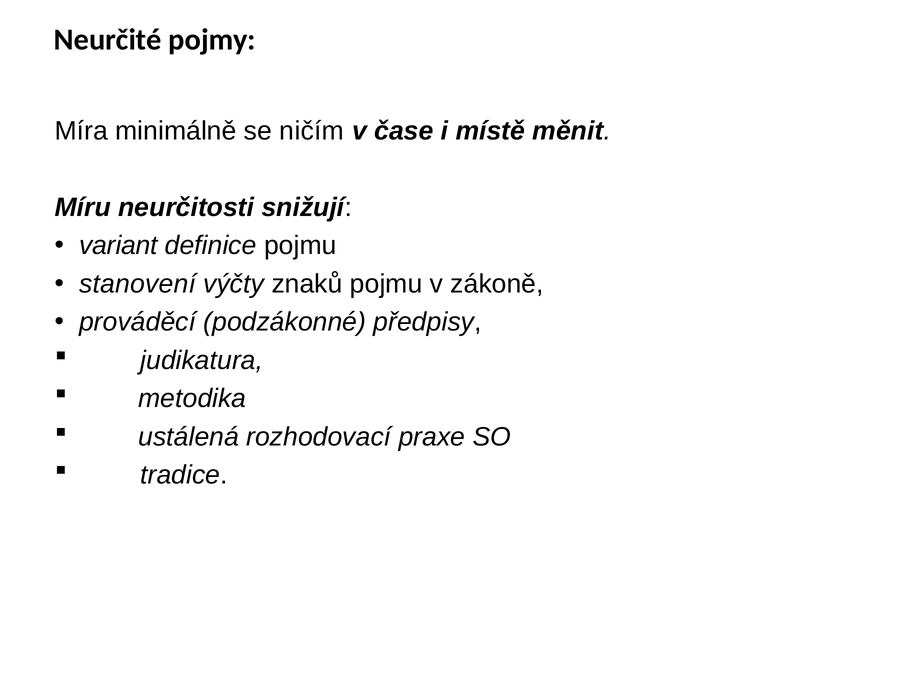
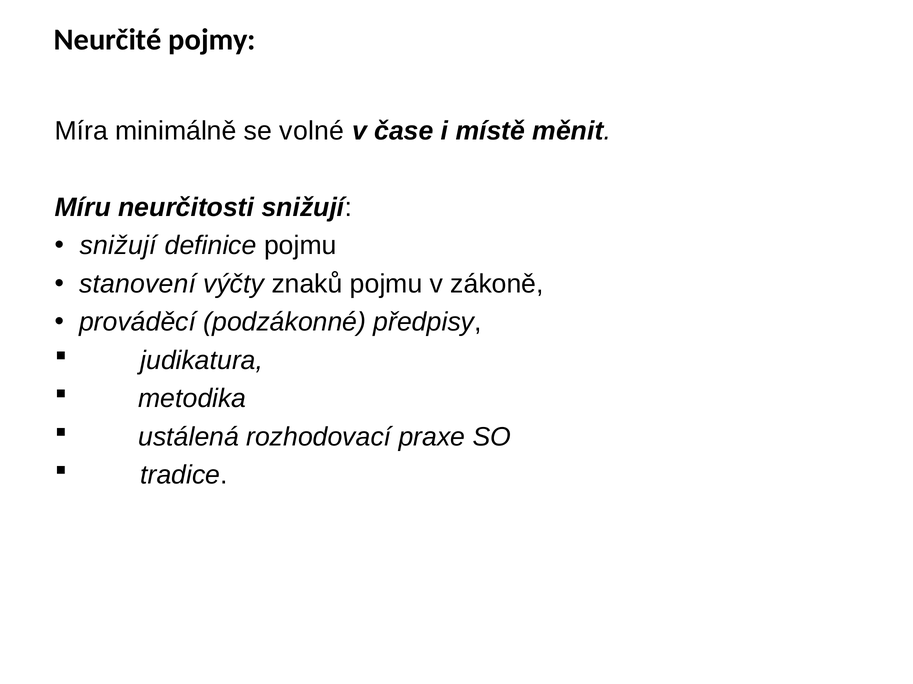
ničím: ničím -> volné (312, 131)
variant: variant -> snižují (118, 246)
